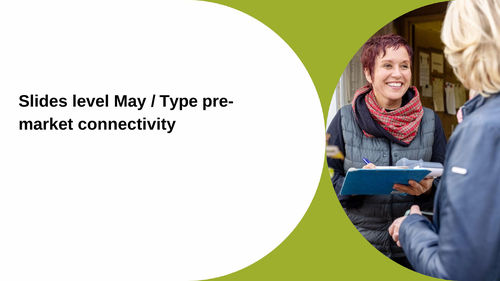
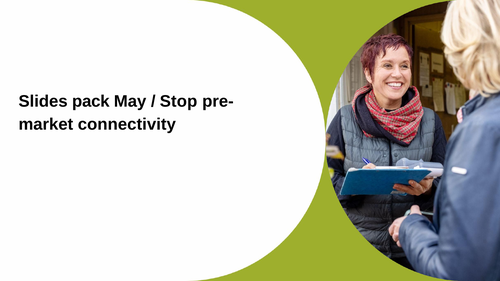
level: level -> pack (91, 102)
Type: Type -> Stop (179, 102)
